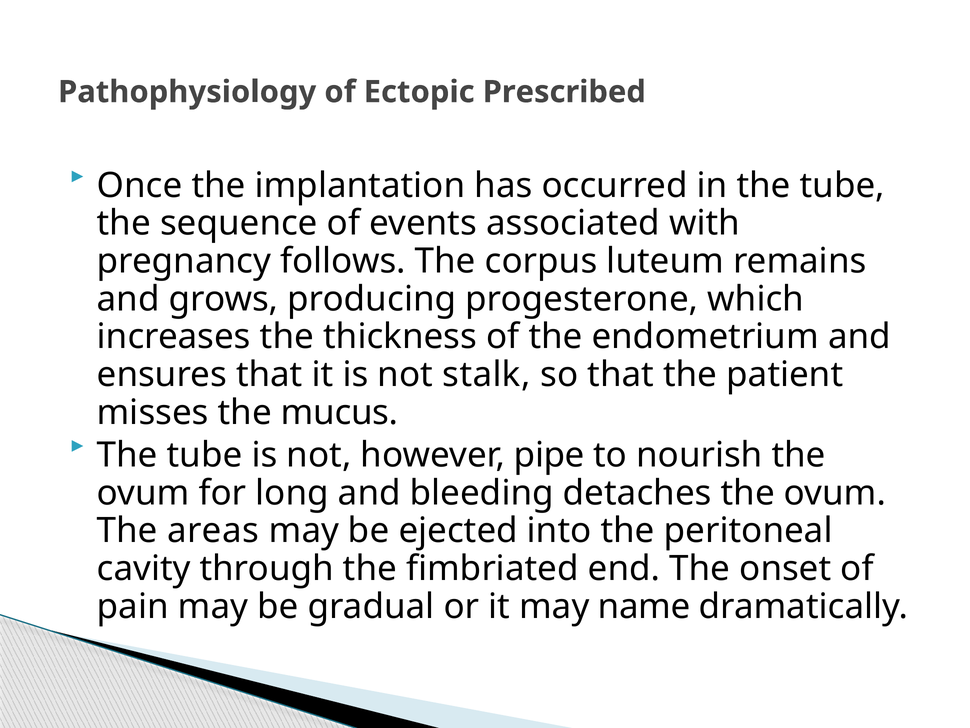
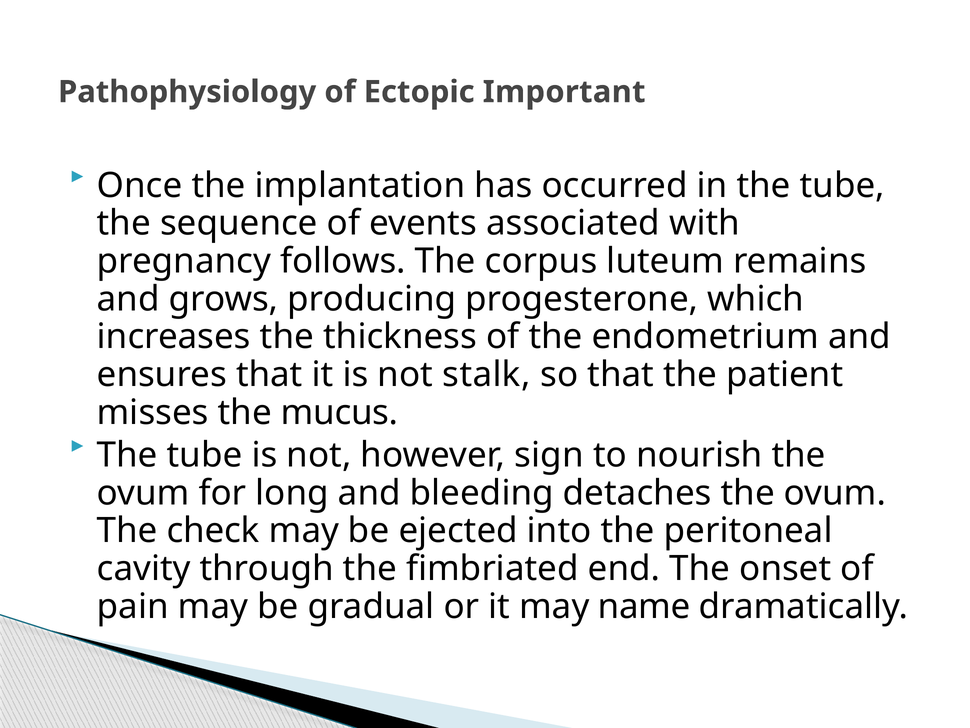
Prescribed: Prescribed -> Important (564, 92)
pipe: pipe -> sign (549, 455)
areas: areas -> check (213, 530)
